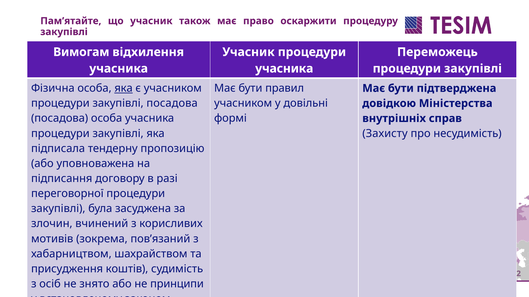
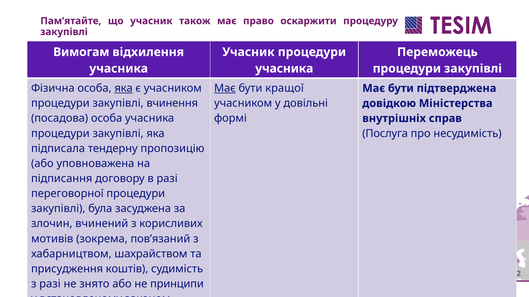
Має underline: none -> present (225, 88)
правил: правил -> кращої (285, 88)
закупівлі посадова: посадова -> вчинення (172, 104)
Захисту: Захисту -> Послуга (385, 134)
з осіб: осіб -> разі (50, 284)
